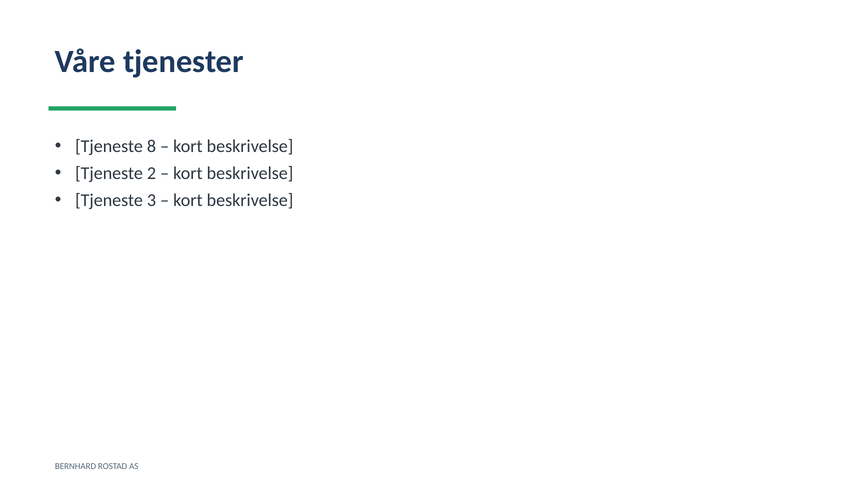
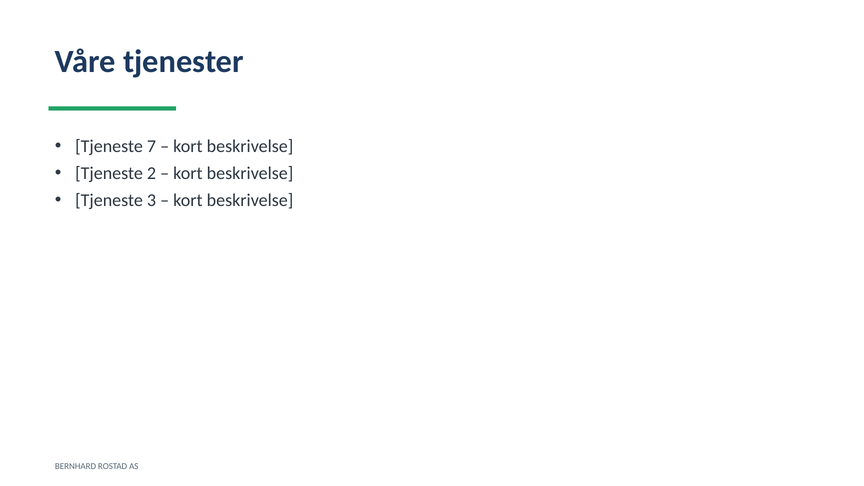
8: 8 -> 7 (151, 146)
